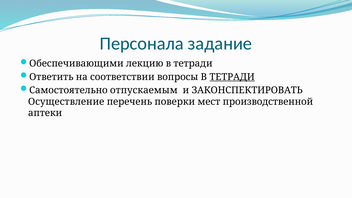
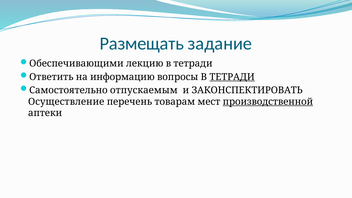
Персонала: Персонала -> Размещать (142, 44)
соответствии: соответствии -> информацию (122, 77)
поверки: поверки -> товарам (175, 102)
производственной underline: none -> present (268, 102)
